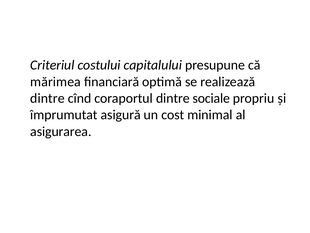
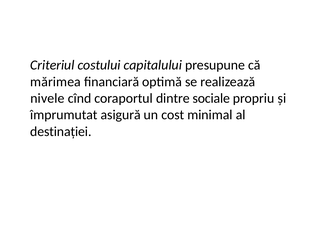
dintre: dintre -> nivele (47, 98)
asigurarea: asigurarea -> destinației (61, 131)
